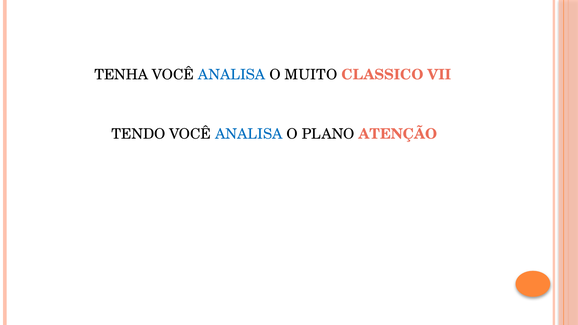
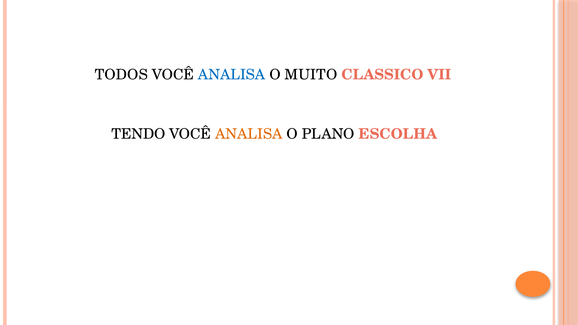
TENHA: TENHA -> TODOS (121, 75)
ANALISA colour: blue -> orange (249, 134)
ATENÇÃO: ATENÇÃO -> ESCOLHA (398, 134)
